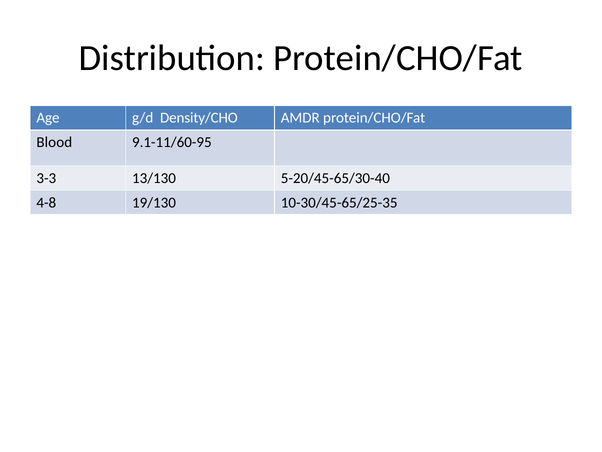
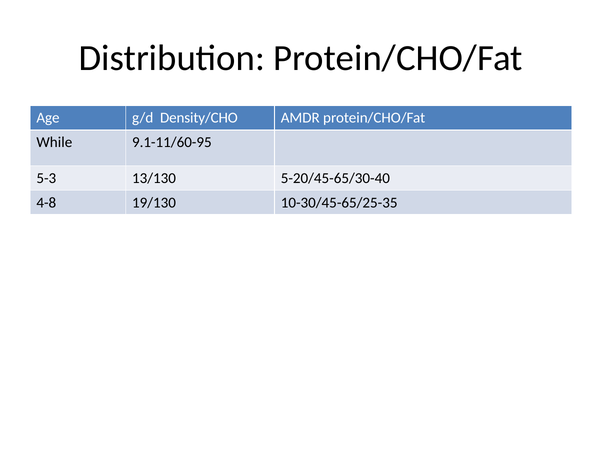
Blood: Blood -> While (54, 142)
3-3: 3-3 -> 5-3 (46, 178)
